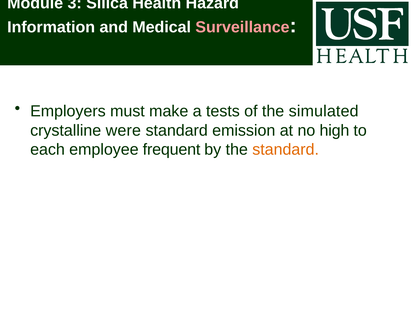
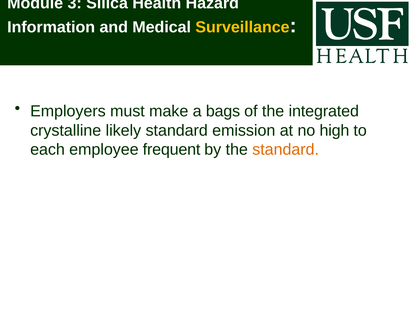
Surveillance colour: pink -> yellow (242, 27)
tests: tests -> bags (223, 111)
simulated: simulated -> integrated (324, 111)
were: were -> likely (123, 130)
